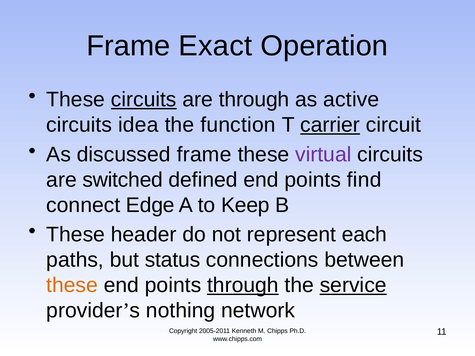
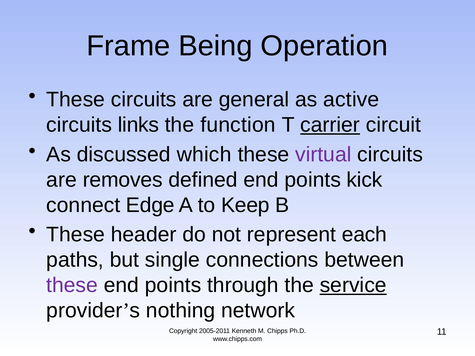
Exact: Exact -> Being (216, 46)
circuits underline: present -> none (144, 100)
are through: through -> general (254, 100)
idea: idea -> links (138, 125)
discussed frame: frame -> which (204, 155)
switched: switched -> removes (123, 180)
find: find -> kick (364, 180)
status: status -> single (172, 260)
these colour: orange -> purple (72, 285)
through underline: present -> none (243, 285)
